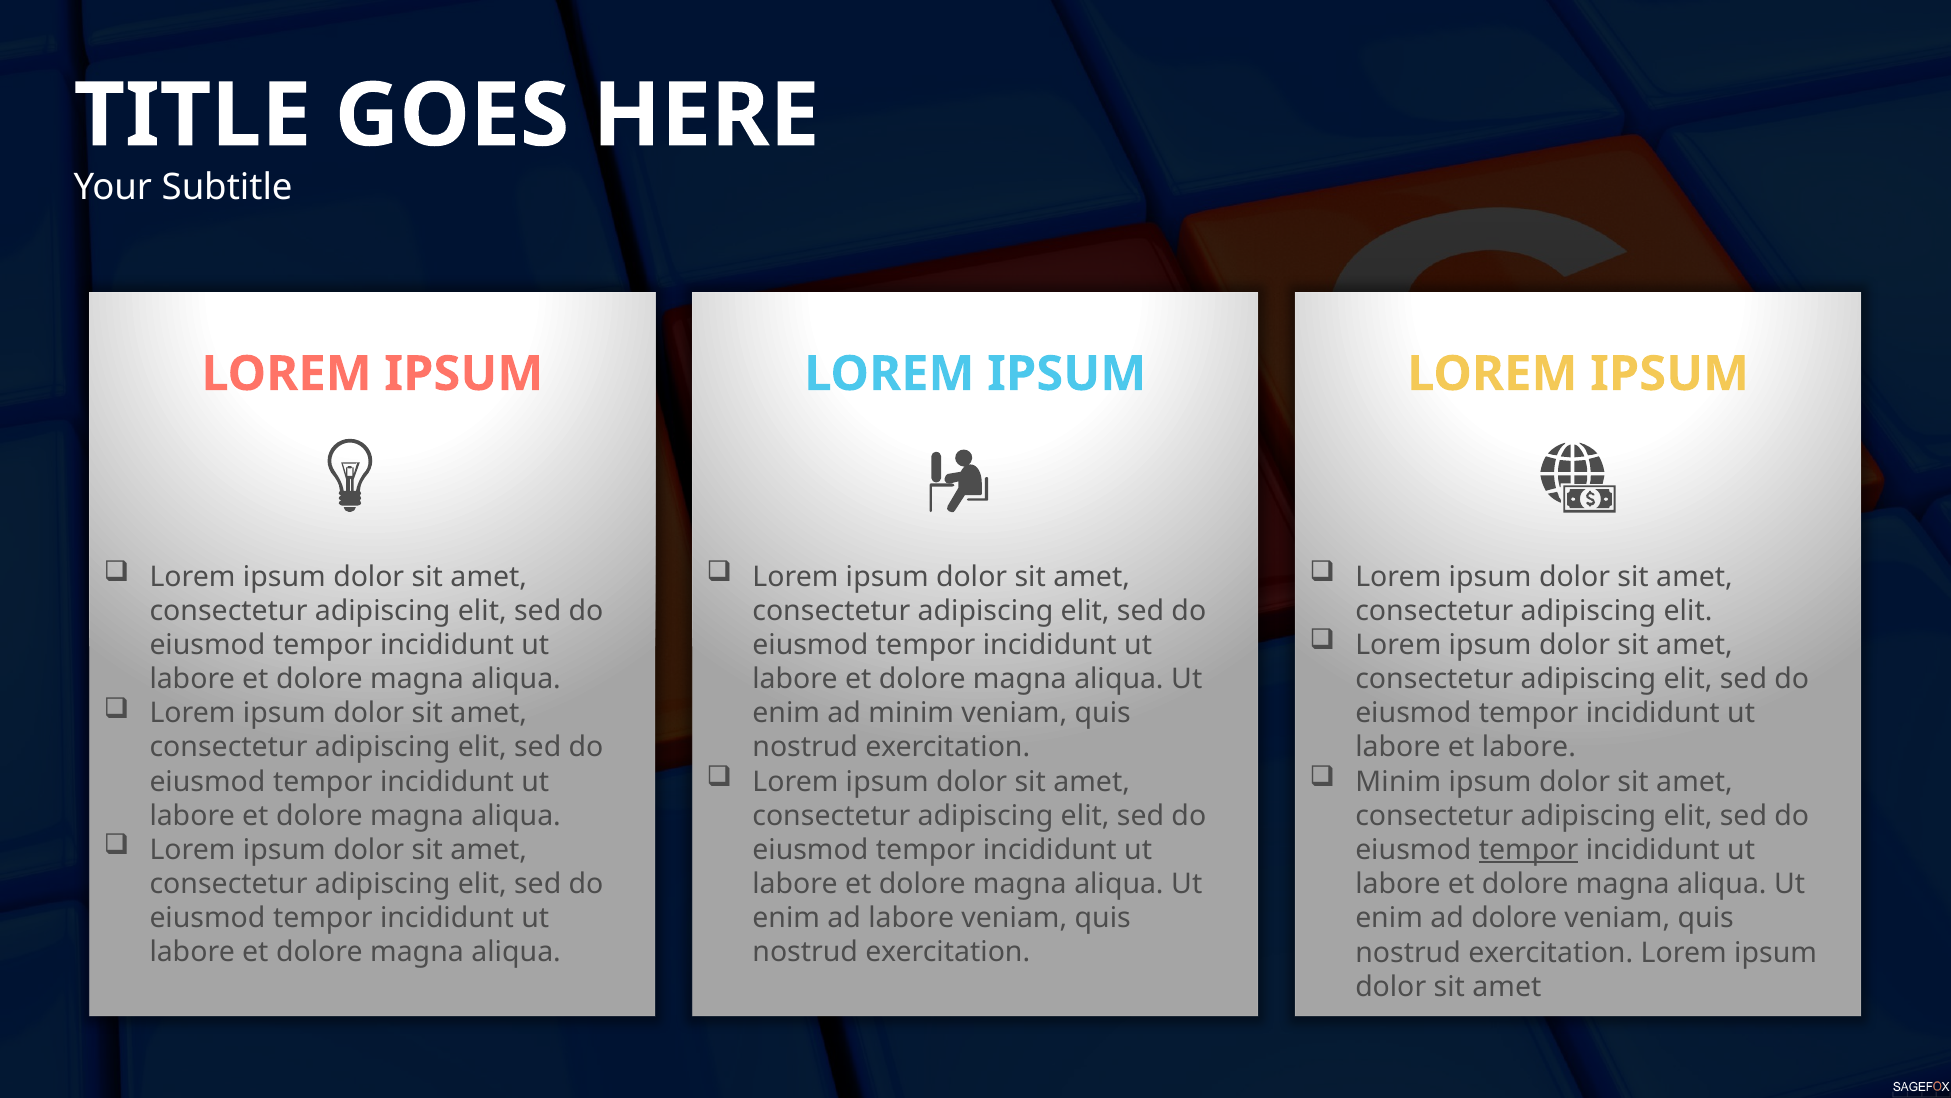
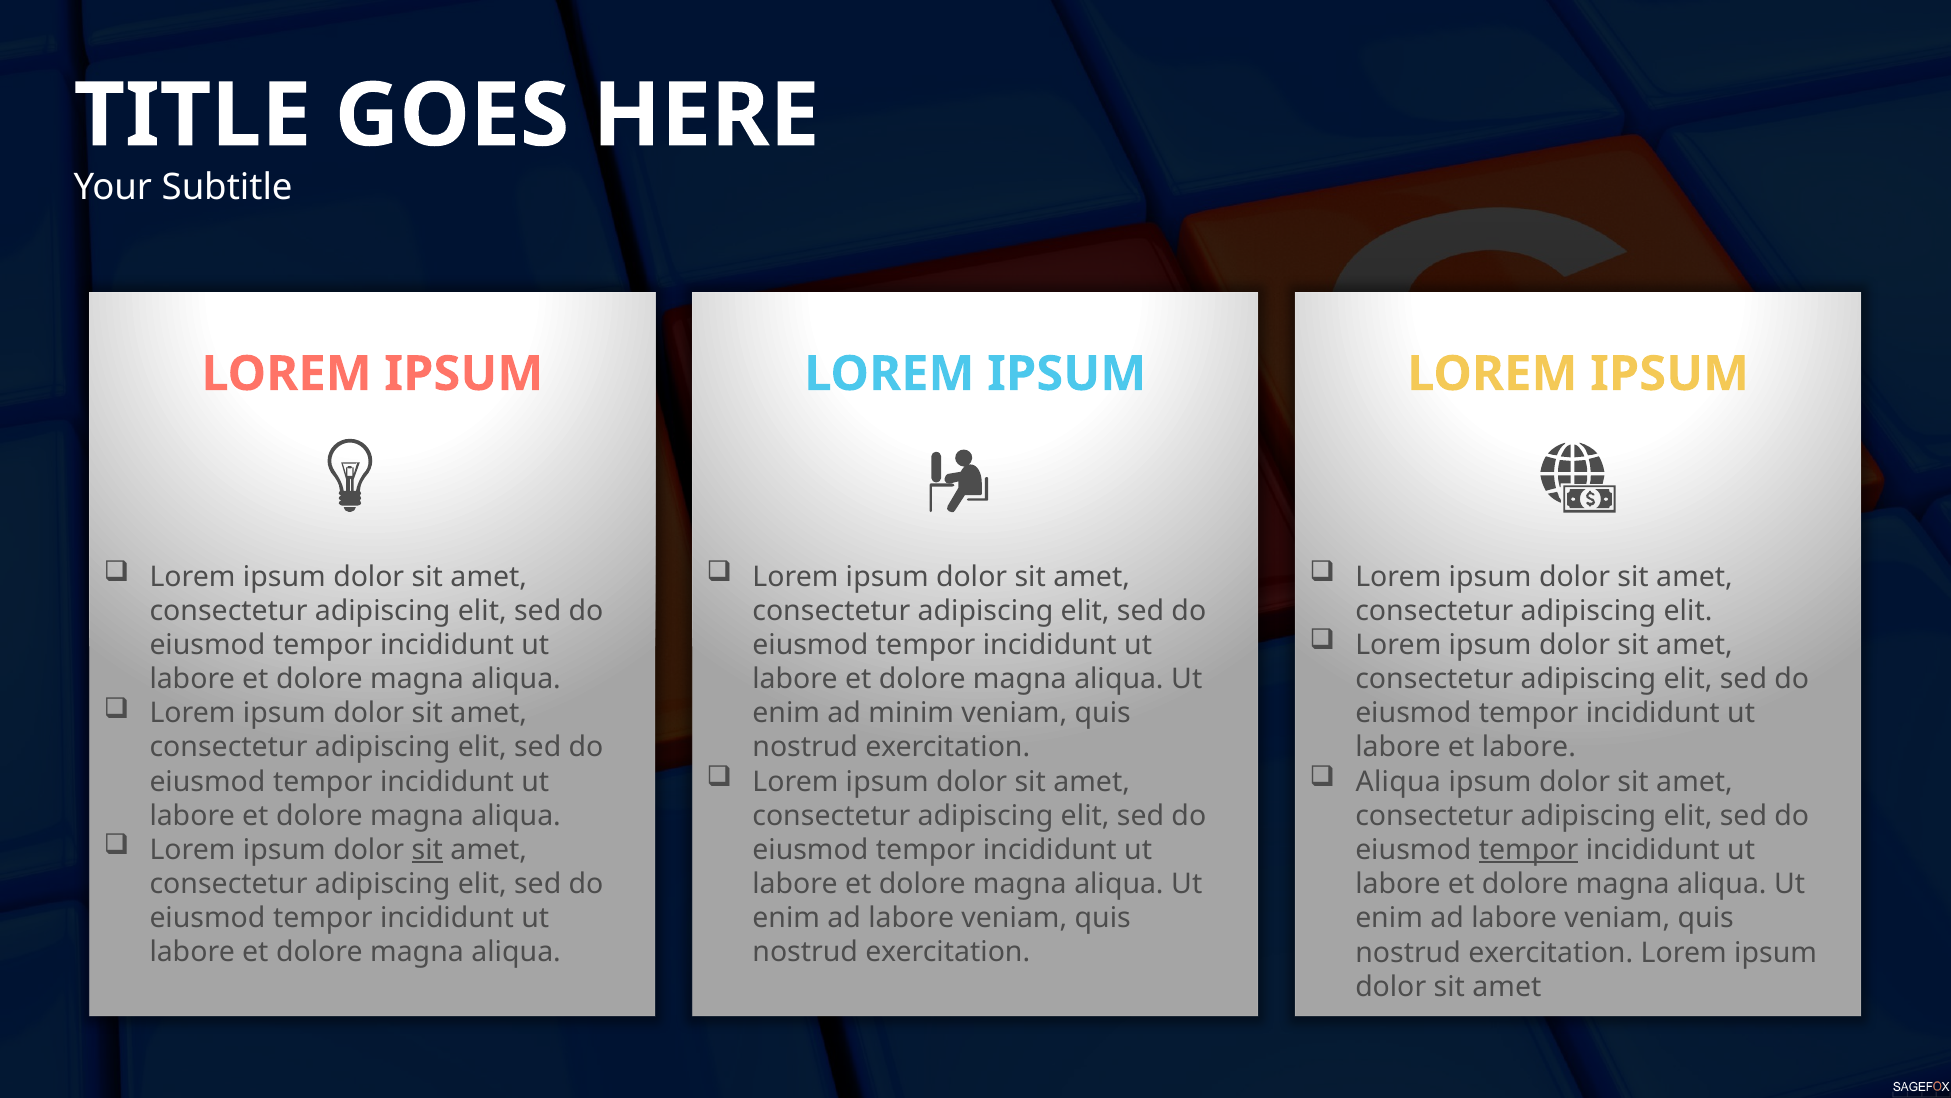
Minim: Minim -> Aliqua (1398, 781)
sit underline: none -> present (427, 850)
dolore: dolore -> labore (1514, 918)
